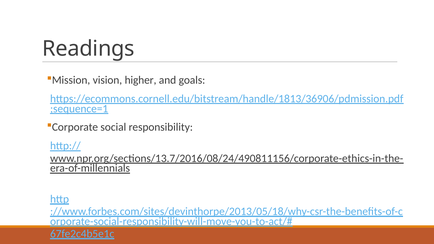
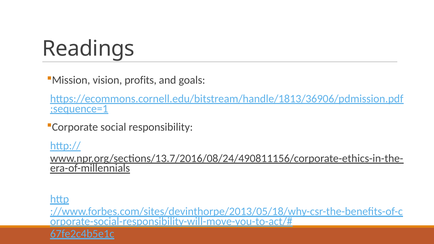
higher: higher -> profits (141, 80)
